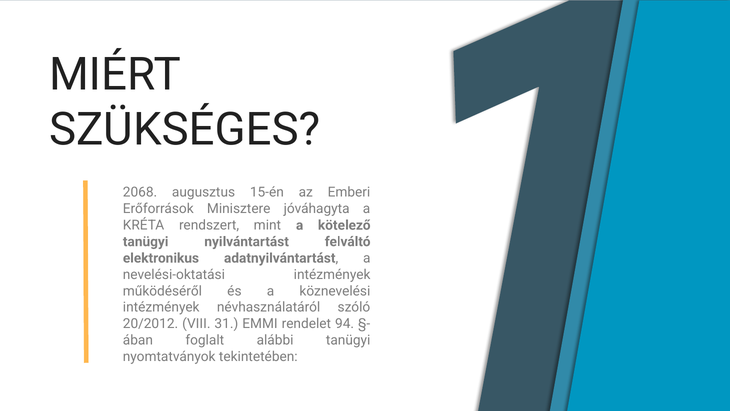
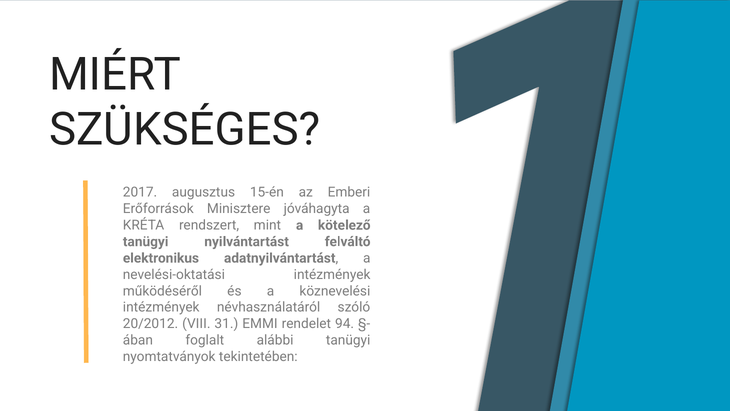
2068: 2068 -> 2017 (140, 192)
